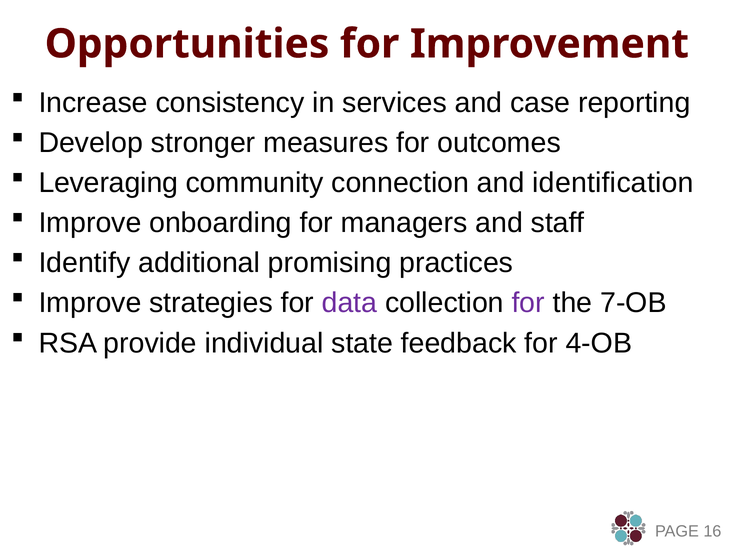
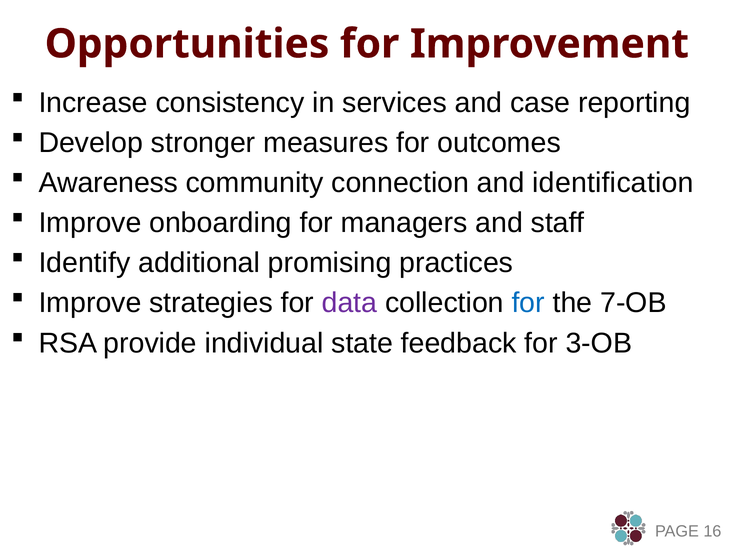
Leveraging: Leveraging -> Awareness (108, 183)
for colour: purple -> blue (528, 303)
4-OB: 4-OB -> 3-OB (599, 343)
